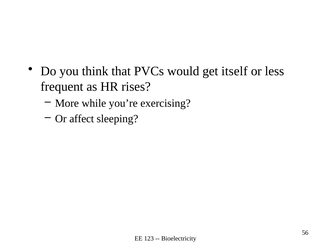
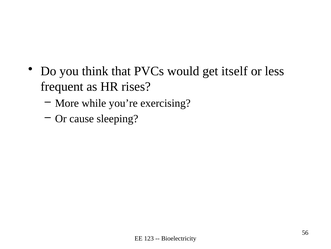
affect: affect -> cause (82, 118)
